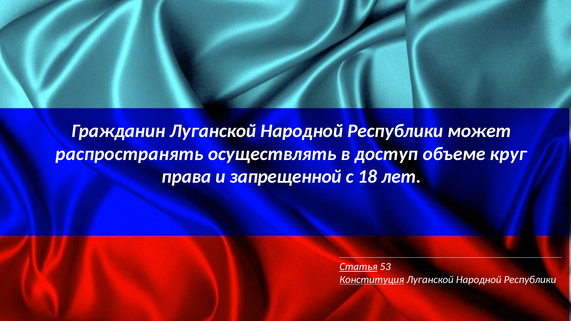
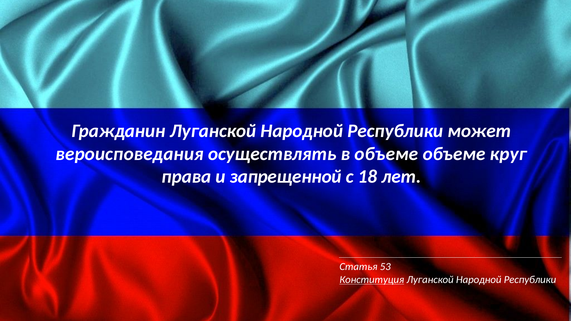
распространять: распространять -> вероисповедания (130, 154)
в доступ: доступ -> объеме (386, 154)
Статья underline: present -> none (358, 267)
